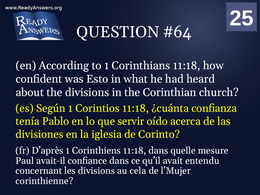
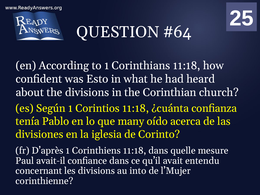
servir: servir -> many (131, 121)
cela: cela -> into (138, 171)
